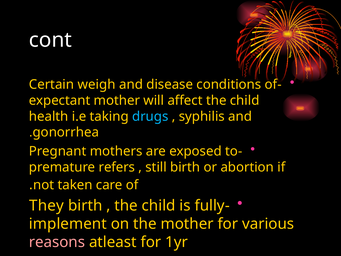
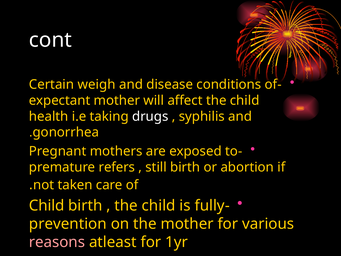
drugs colour: light blue -> white (150, 116)
They: They -> Child (47, 206)
implement: implement -> prevention (68, 224)
